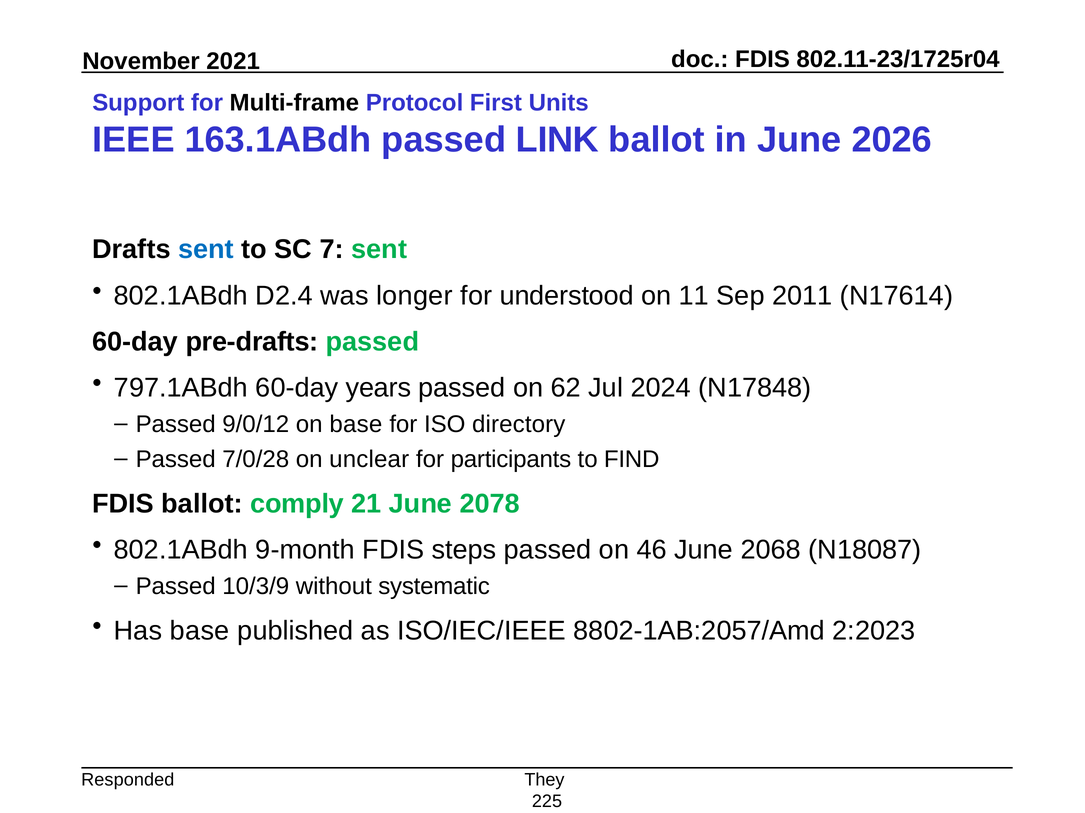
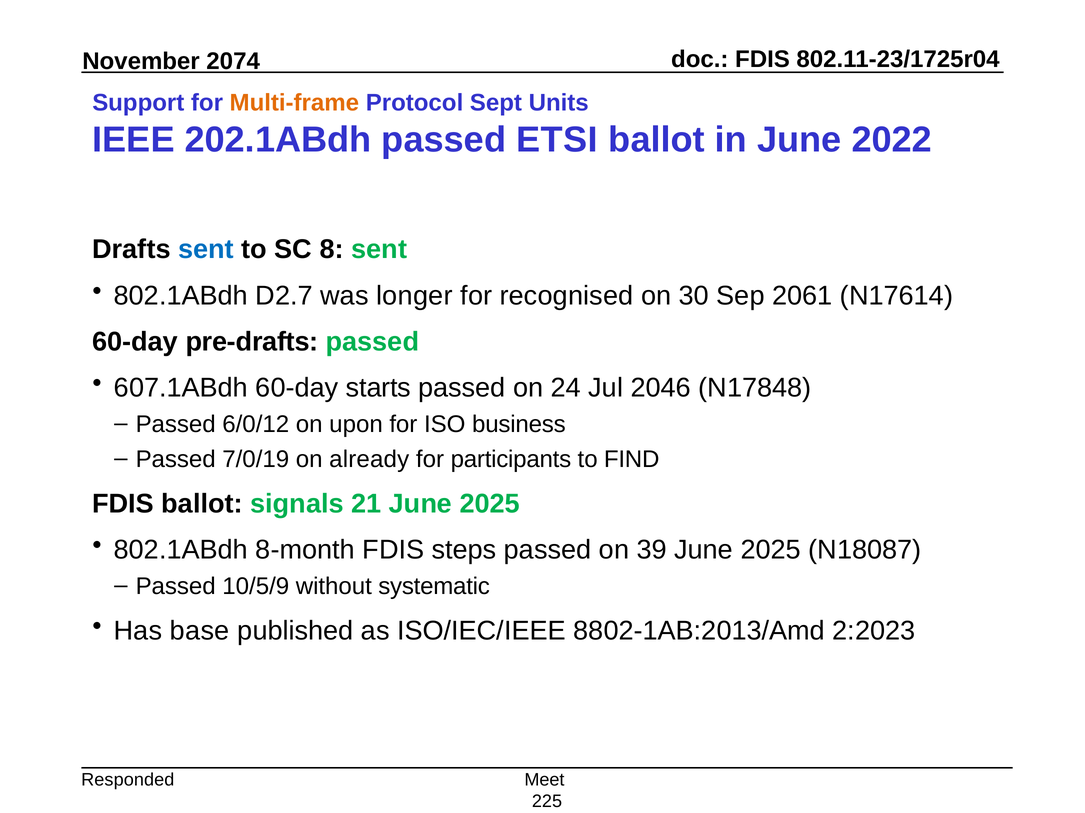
2021: 2021 -> 2074 (233, 62)
Multi-frame colour: black -> orange (294, 103)
First: First -> Sept (496, 103)
163.1ABdh: 163.1ABdh -> 202.1ABdh (278, 140)
LINK: LINK -> ETSI (557, 140)
2026: 2026 -> 2022 (892, 140)
7: 7 -> 8 (332, 250)
D2.4: D2.4 -> D2.7 (284, 296)
understood: understood -> recognised (567, 296)
11: 11 -> 30 (694, 296)
2011: 2011 -> 2061 (802, 296)
797.1ABdh: 797.1ABdh -> 607.1ABdh (181, 388)
years: years -> starts (378, 388)
62: 62 -> 24 (566, 388)
2024: 2024 -> 2046 (661, 388)
9/0/12: 9/0/12 -> 6/0/12 (256, 425)
on base: base -> upon (356, 425)
directory: directory -> business (519, 425)
7/0/28: 7/0/28 -> 7/0/19 (256, 460)
unclear: unclear -> already (369, 460)
comply: comply -> signals (297, 504)
21 June 2078: 2078 -> 2025 (490, 504)
9-month: 9-month -> 8-month (305, 550)
46: 46 -> 39 (652, 550)
2068: 2068 -> 2025 (771, 550)
10/3/9: 10/3/9 -> 10/5/9 (256, 587)
8802-1AB:2057/Amd: 8802-1AB:2057/Amd -> 8802-1AB:2013/Amd (699, 631)
They: They -> Meet (544, 780)
